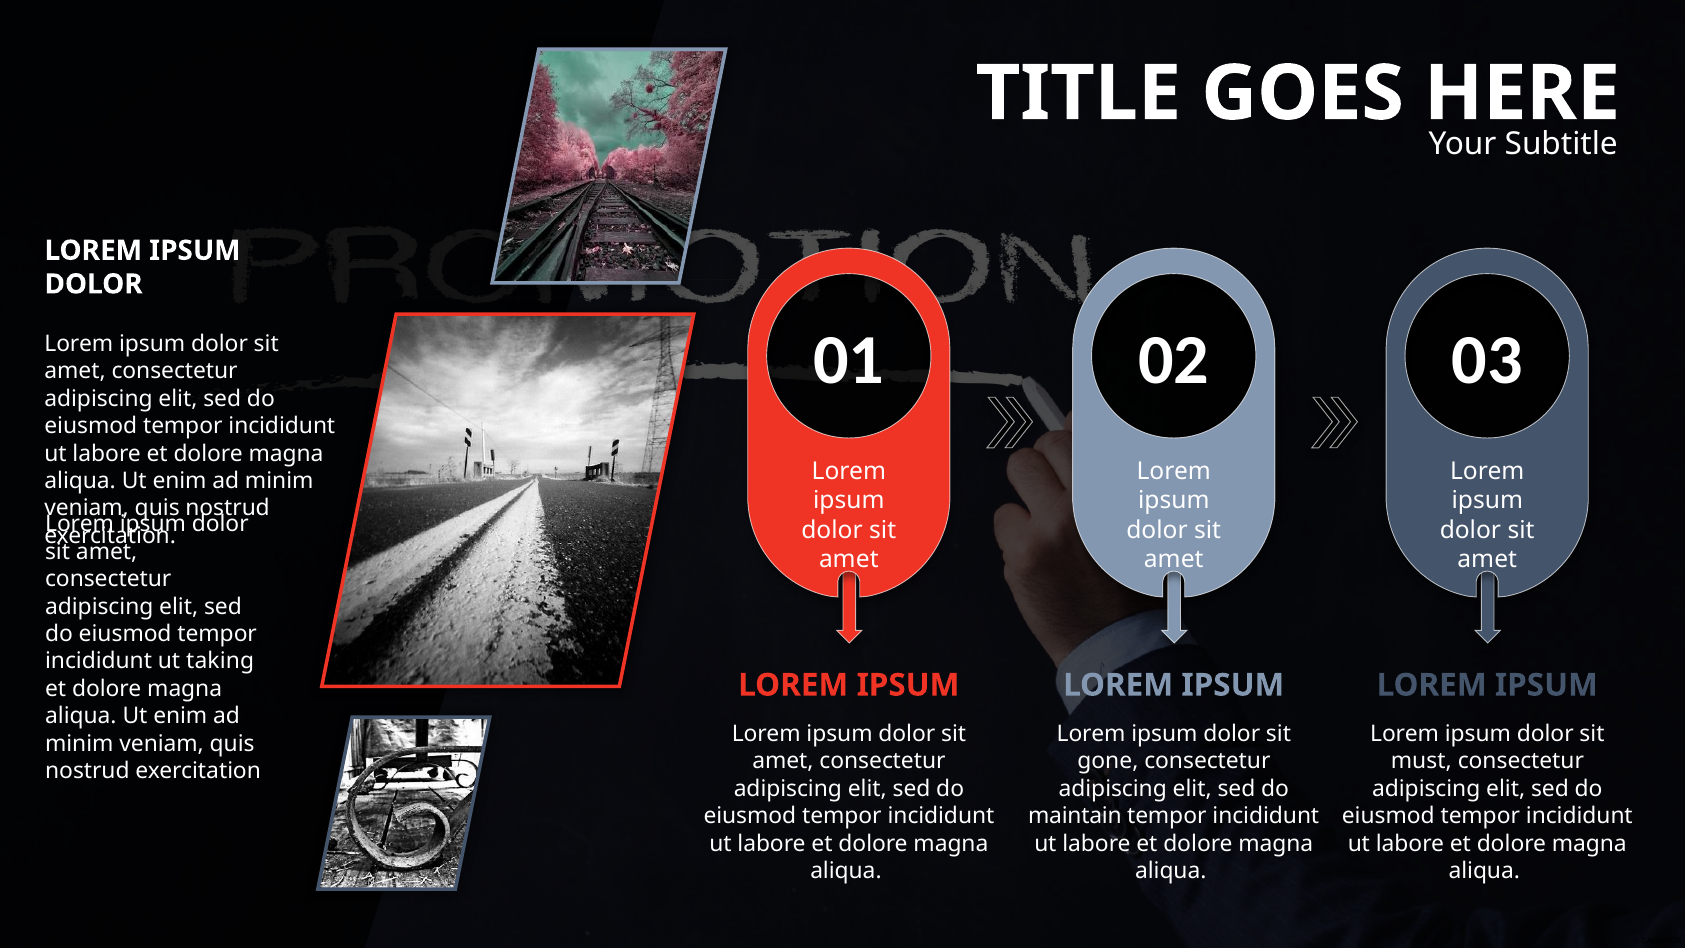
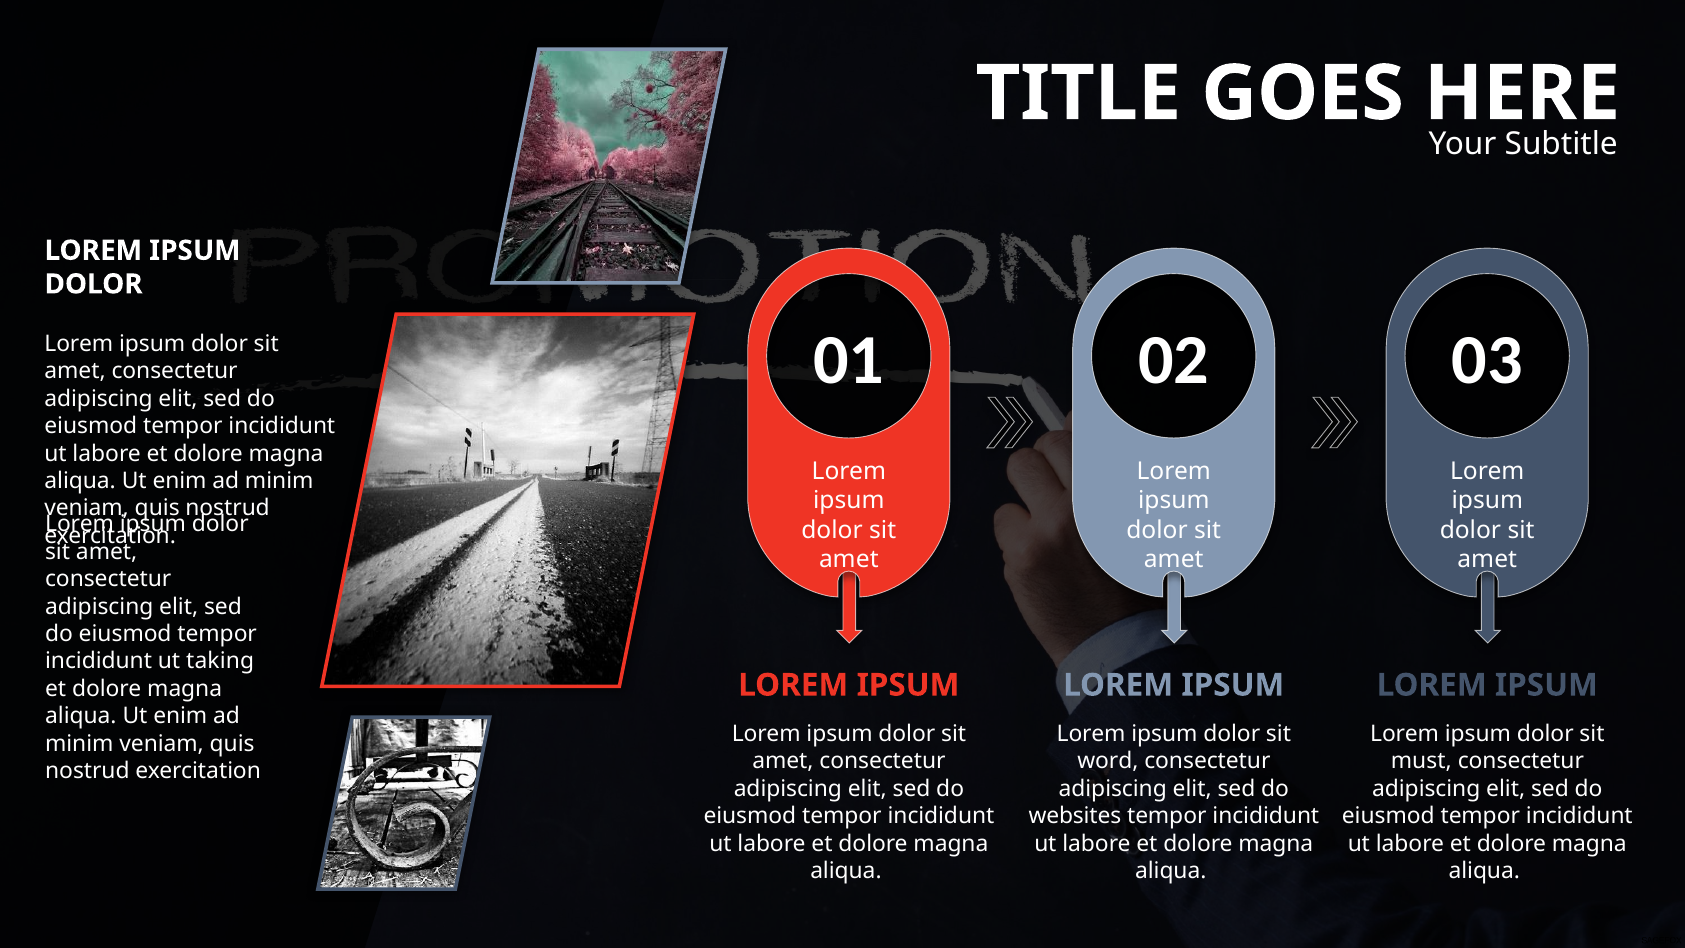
gone: gone -> word (1108, 761)
maintain: maintain -> websites (1075, 816)
